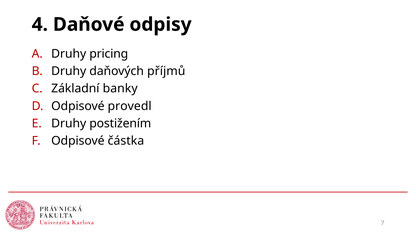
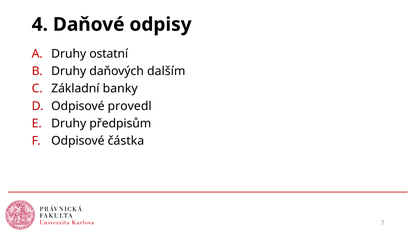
pricing: pricing -> ostatní (109, 54)
příjmů: příjmů -> dalším (166, 71)
postižením: postižením -> předpisům (120, 123)
